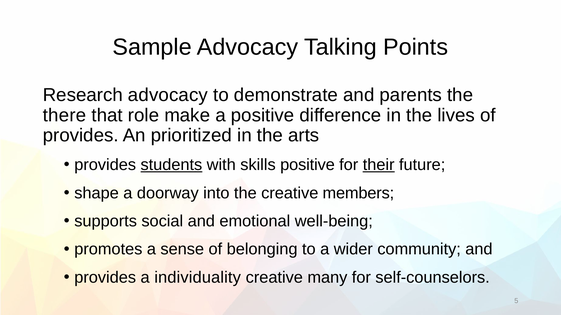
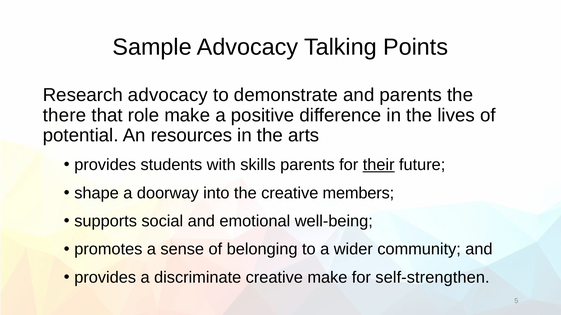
provides: provides -> potential (81, 136)
prioritized: prioritized -> resources (191, 136)
students underline: present -> none (171, 165)
skills positive: positive -> parents (307, 165)
individuality: individuality -> discriminate (198, 278)
creative many: many -> make (327, 278)
self-counselors: self-counselors -> self-strengthen (433, 278)
